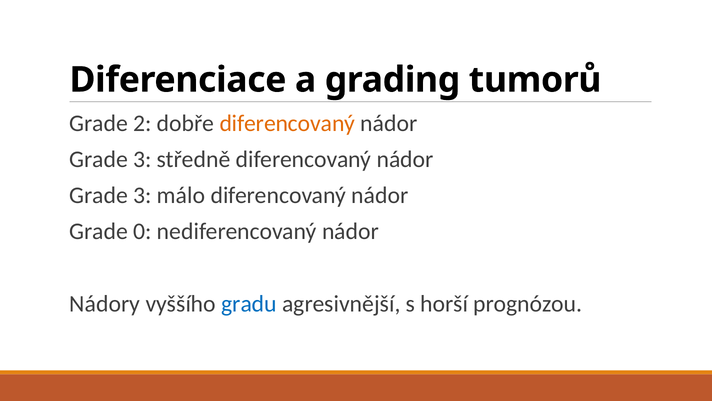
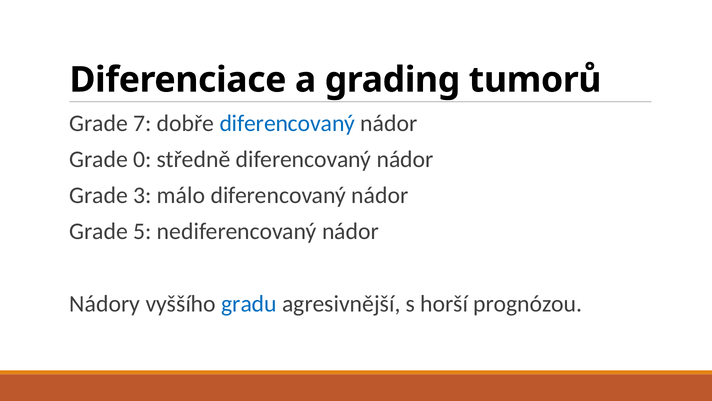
2: 2 -> 7 (142, 123)
diferencovaný colour: orange -> blue (287, 123)
3: 3 -> 0 (142, 159)
0: 0 -> 5 (142, 231)
